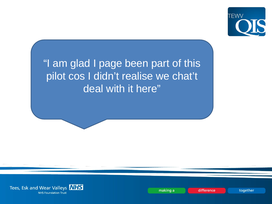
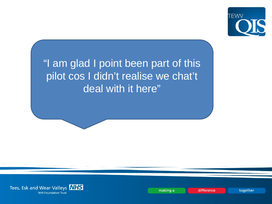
page: page -> point (111, 63)
